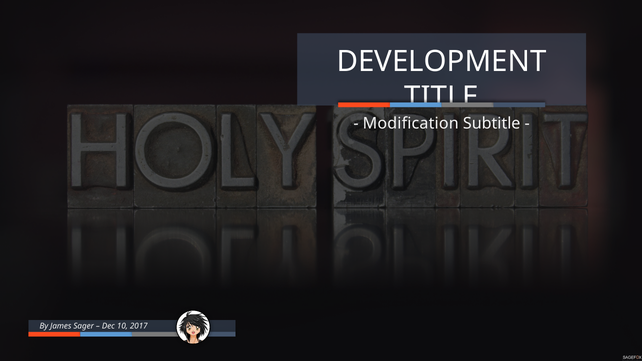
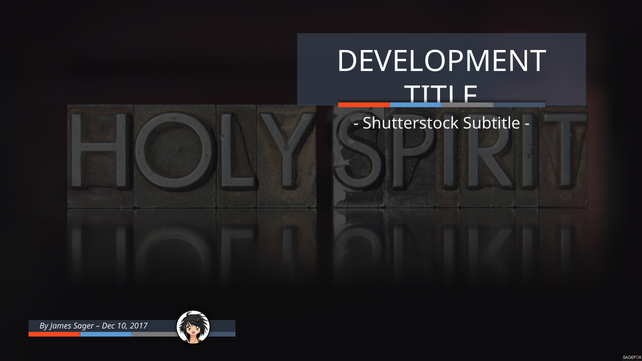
Modification: Modification -> Shutterstock (411, 123)
